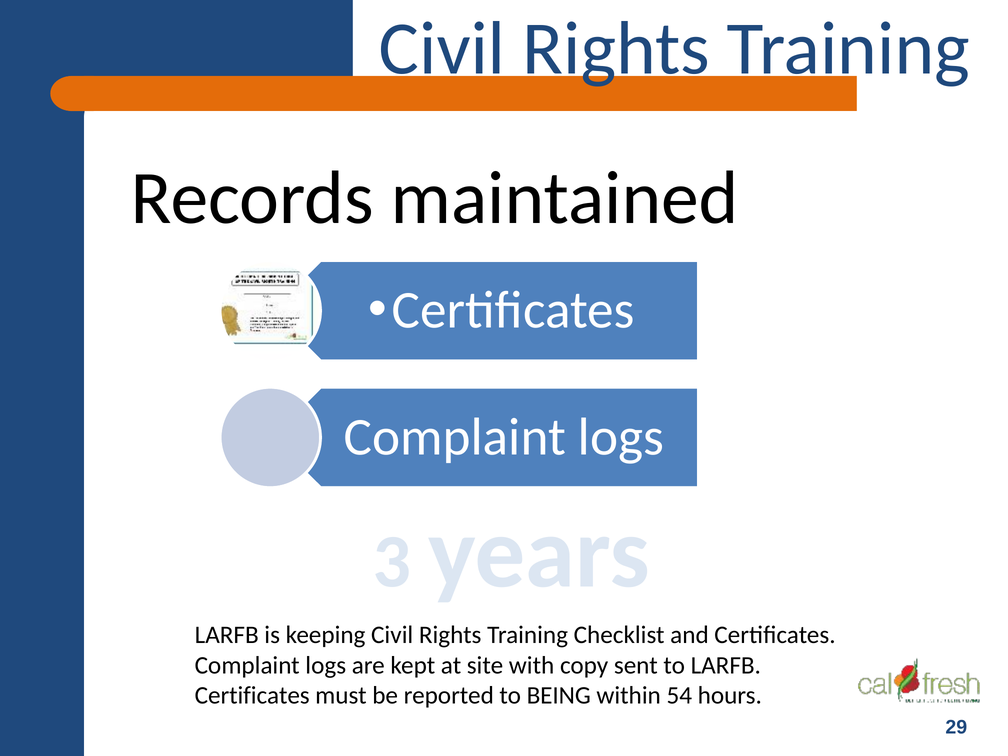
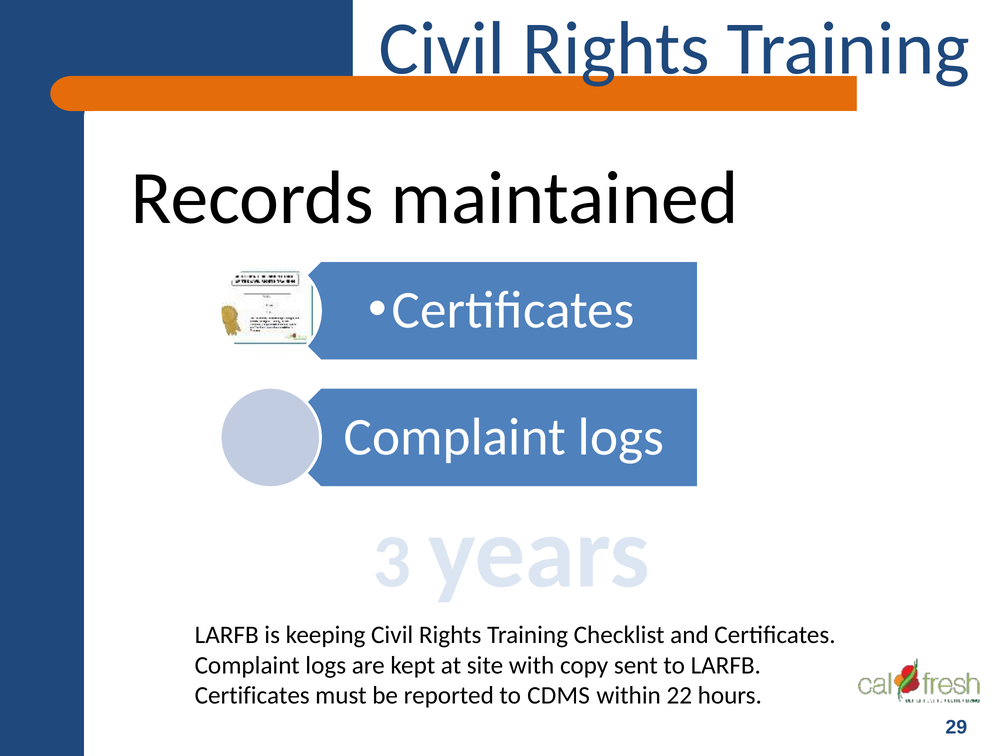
BEING: BEING -> CDMS (559, 695)
54: 54 -> 22 (679, 695)
